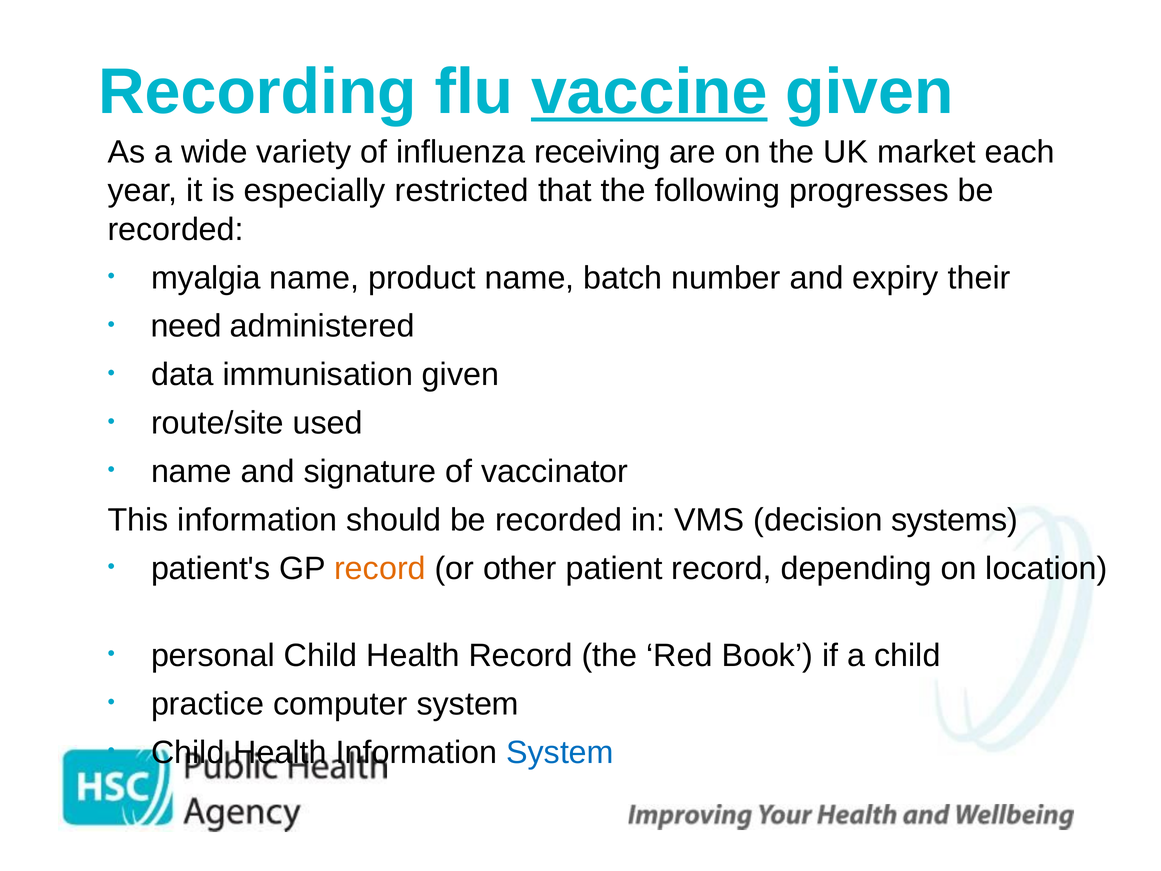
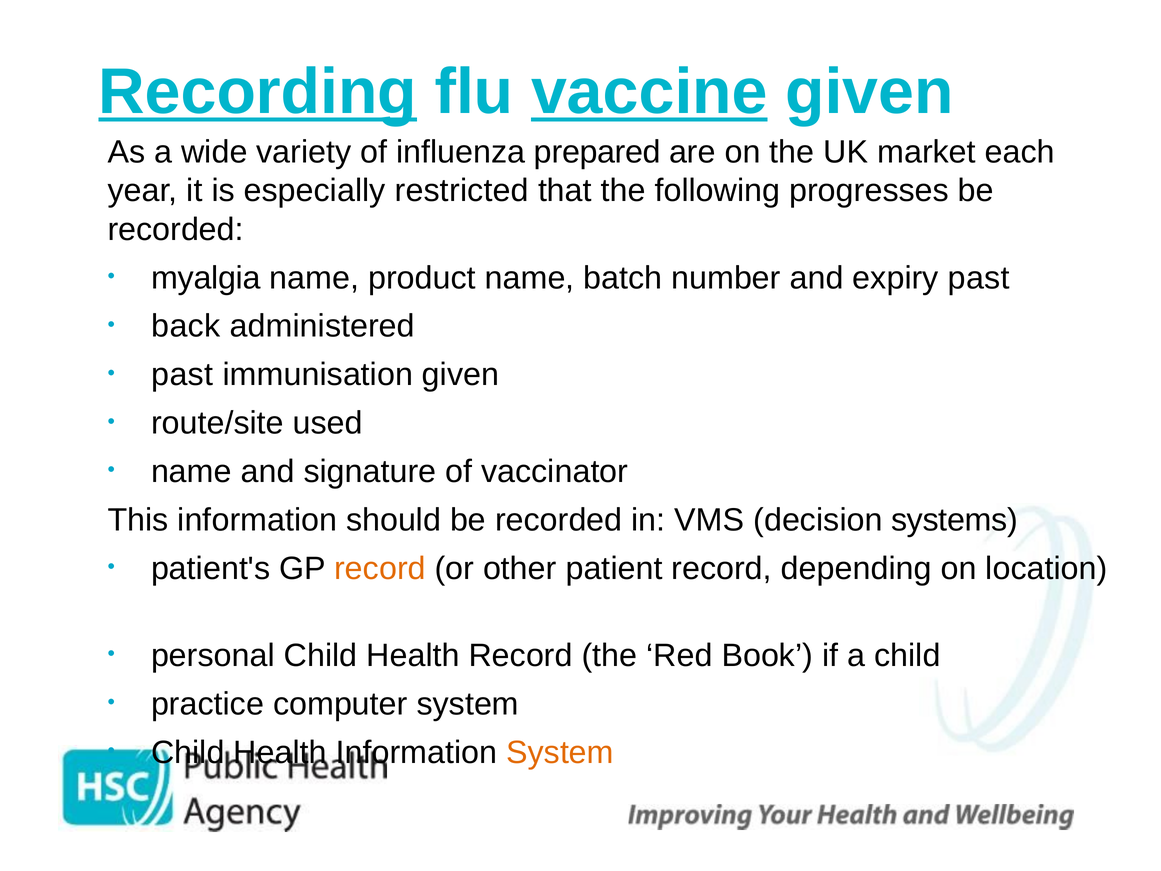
Recording underline: none -> present (258, 92)
receiving: receiving -> prepared (597, 152)
expiry their: their -> past (979, 278)
need: need -> back (186, 326)
data: data -> past (182, 375)
System colour: blue -> orange (560, 752)
